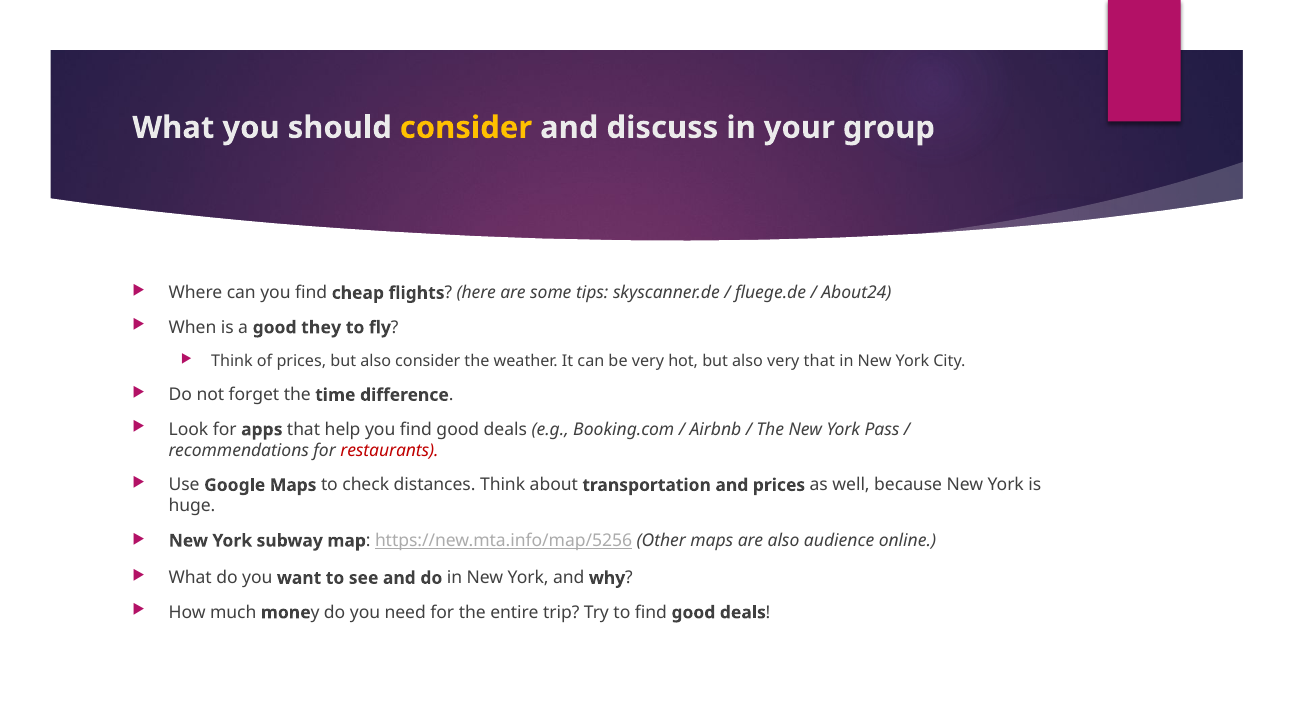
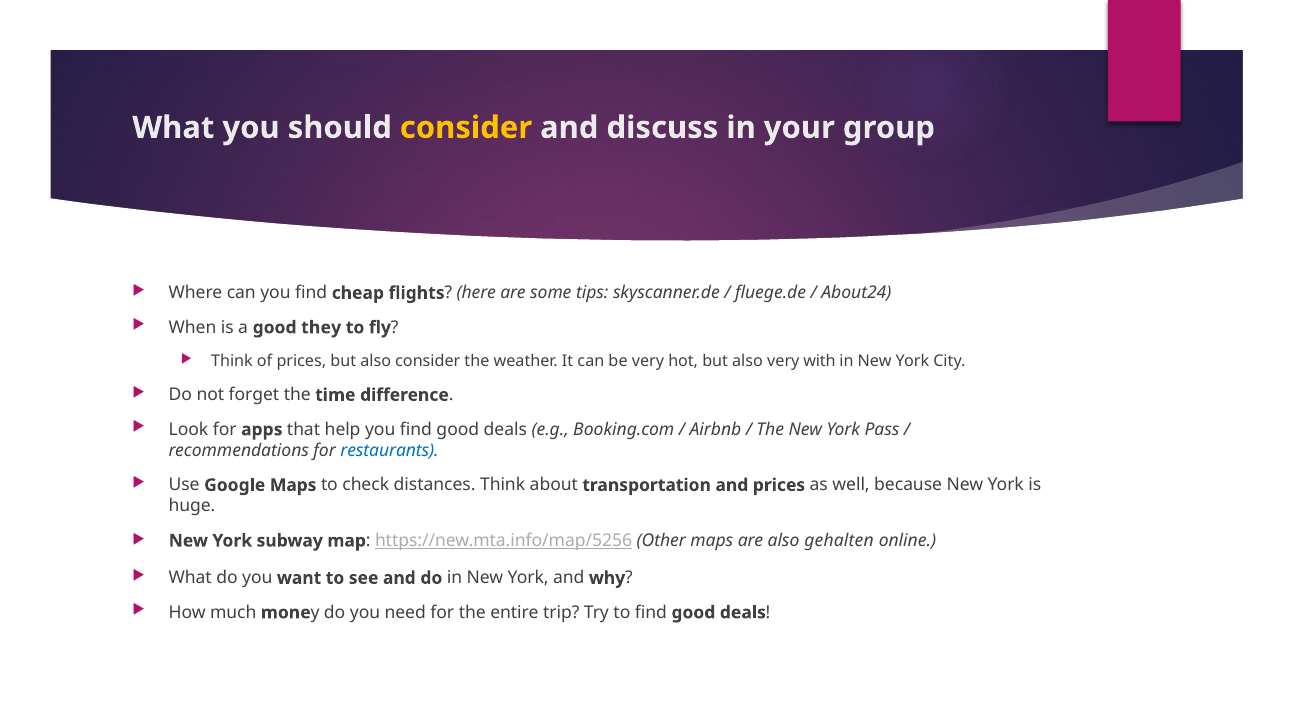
very that: that -> with (819, 361)
restaurants colour: red -> blue (390, 450)
audience: audience -> gehalten (839, 541)
